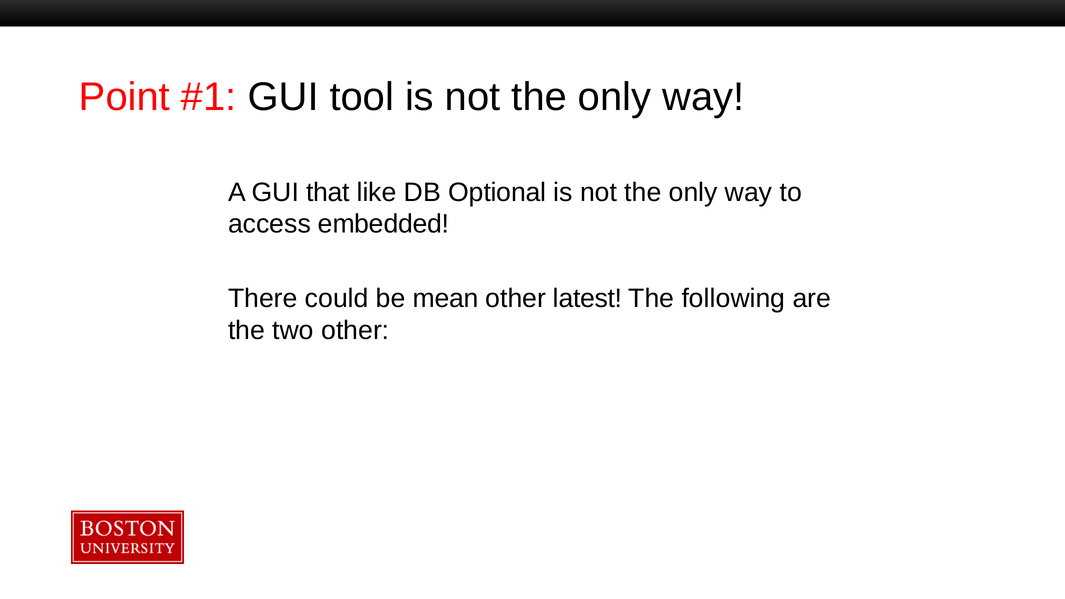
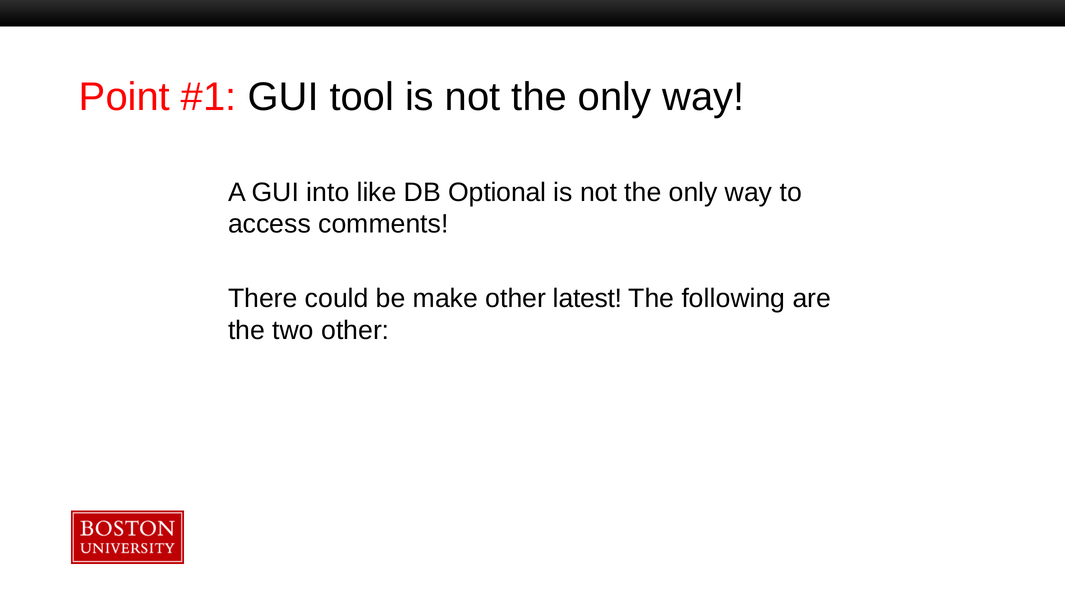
that: that -> into (328, 192)
embedded: embedded -> comments (383, 224)
mean: mean -> make (445, 299)
